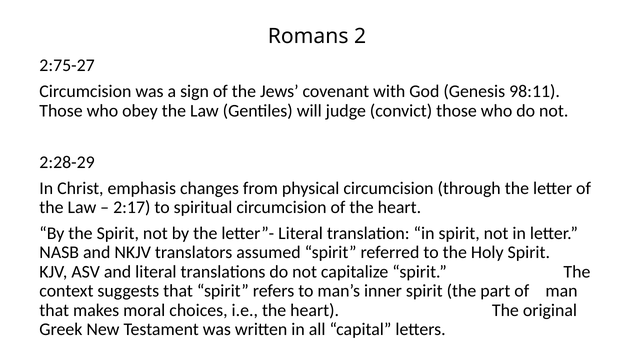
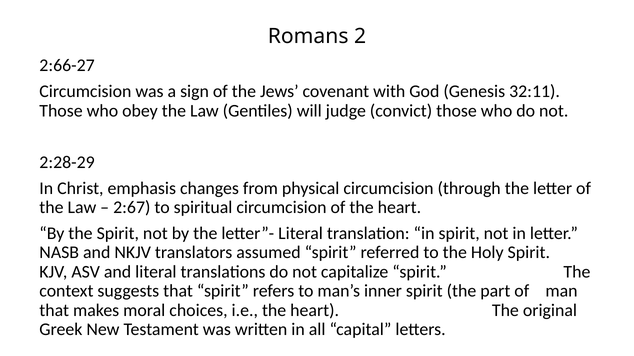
2:75-27: 2:75-27 -> 2:66-27 (67, 66)
98:11: 98:11 -> 32:11 (535, 92)
2:17: 2:17 -> 2:67 (132, 208)
